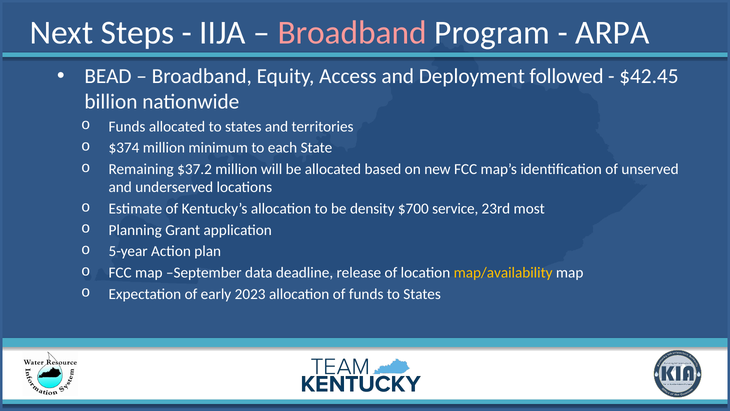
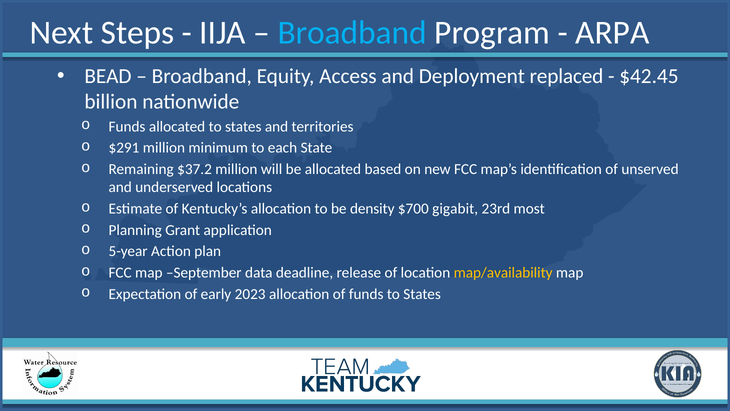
Broadband colour: pink -> light blue (352, 32)
followed: followed -> replaced (567, 76)
$374: $374 -> $291 (124, 148)
service: service -> gigabit (455, 209)
